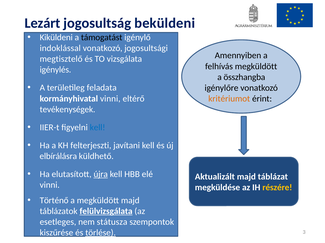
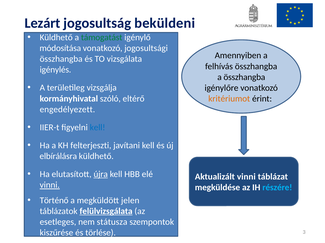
Kiküldeni: Kiküldeni -> Küldhető (56, 37)
támogatást colour: black -> green (102, 37)
indoklással: indoklással -> módosítása (60, 48)
megtisztelő: megtisztelő -> összhangba (61, 59)
felhívás megküldött: megküldött -> összhangba (256, 67)
feladata: feladata -> vizsgálja (102, 88)
kormányhivatal vinni: vinni -> szóló (110, 99)
tevékenységek: tevékenységek -> engedélyezett (67, 110)
Aktualizált majd: majd -> vinni (246, 177)
vinni underline: none -> present (50, 186)
részére colour: yellow -> light blue (277, 188)
megküldött majd: majd -> jelen (130, 201)
törlése underline: present -> none (101, 233)
